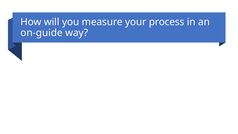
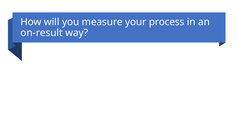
on-guide: on-guide -> on-result (42, 33)
